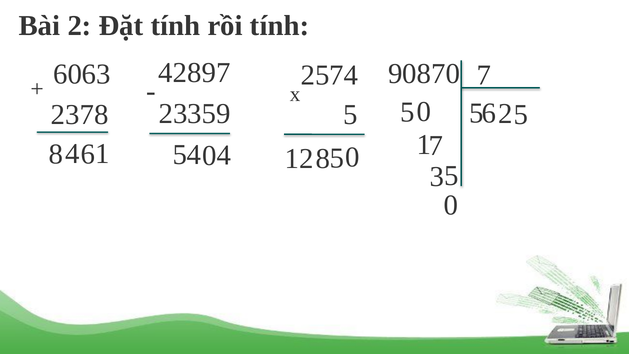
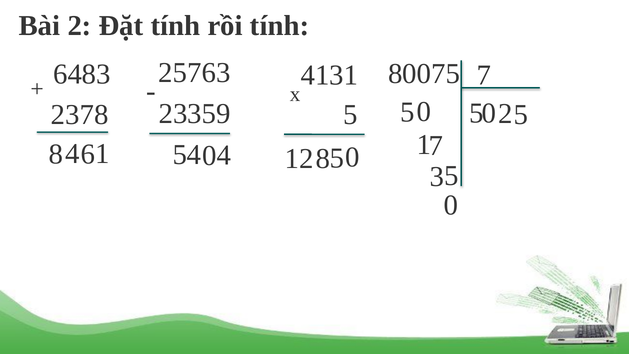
42897: 42897 -> 25763 (194, 73)
90870: 90870 -> 80075 (424, 74)
6063: 6063 -> 6483 (82, 74)
2574: 2574 -> 4131 (329, 75)
6: 6 -> 0 (489, 113)
